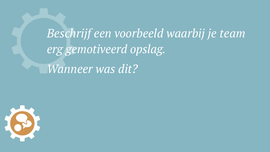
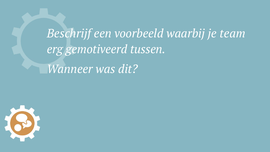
opslag: opslag -> tussen (148, 49)
